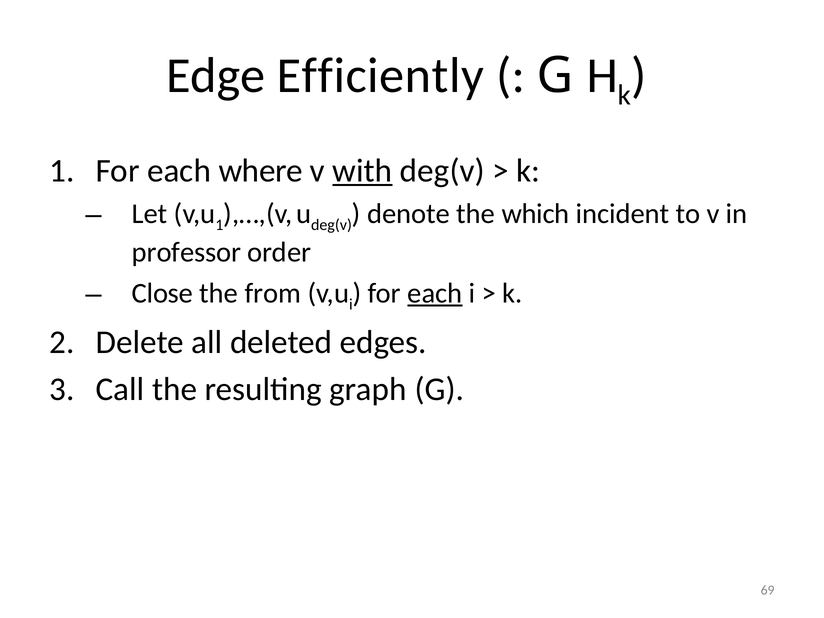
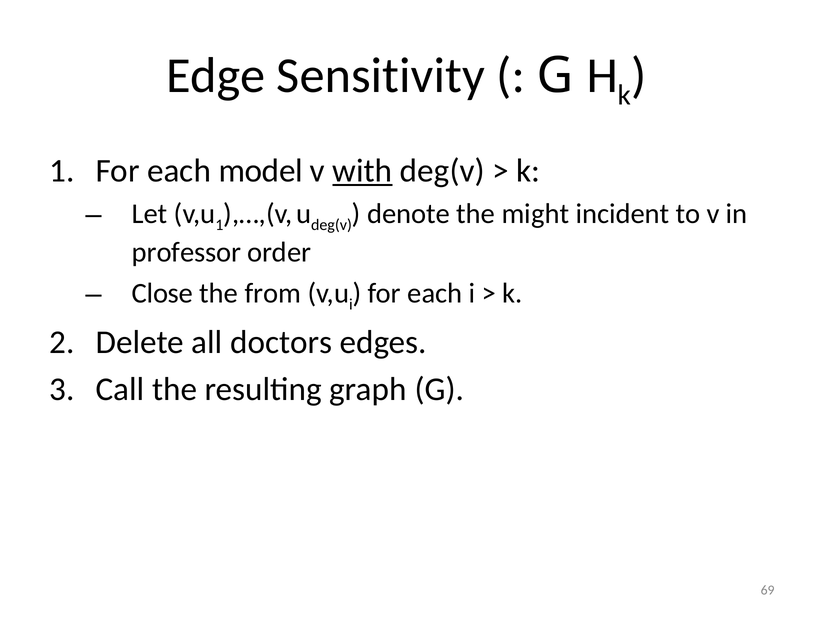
Efficiently: Efficiently -> Sensitivity (381, 76)
where: where -> model (261, 171)
which: which -> might (535, 214)
each underline: present -> none (435, 293)
deleted: deleted -> doctors (281, 342)
